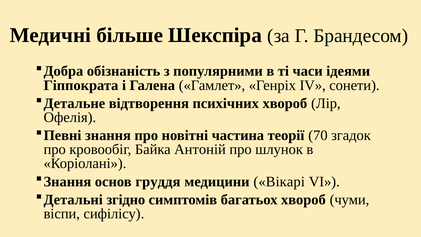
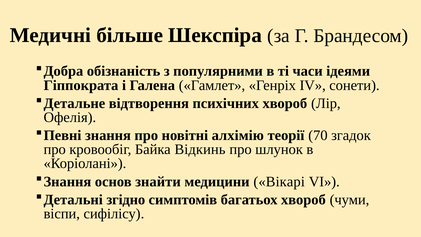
частина: частина -> алхімію (238, 135)
Антоній: Антоній -> Відкинь (200, 149)
груддя: груддя -> знайти (158, 181)
